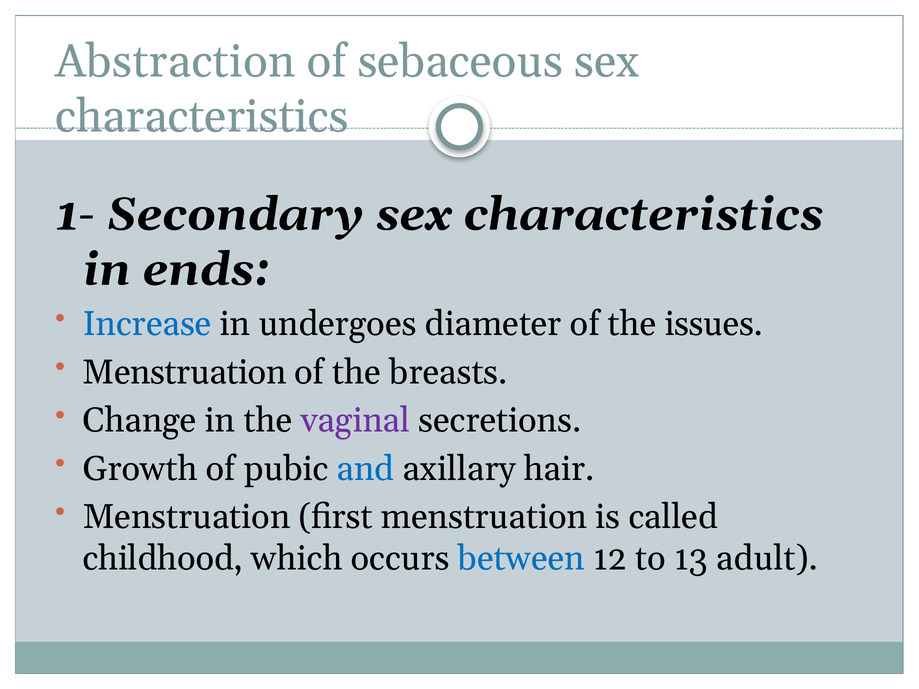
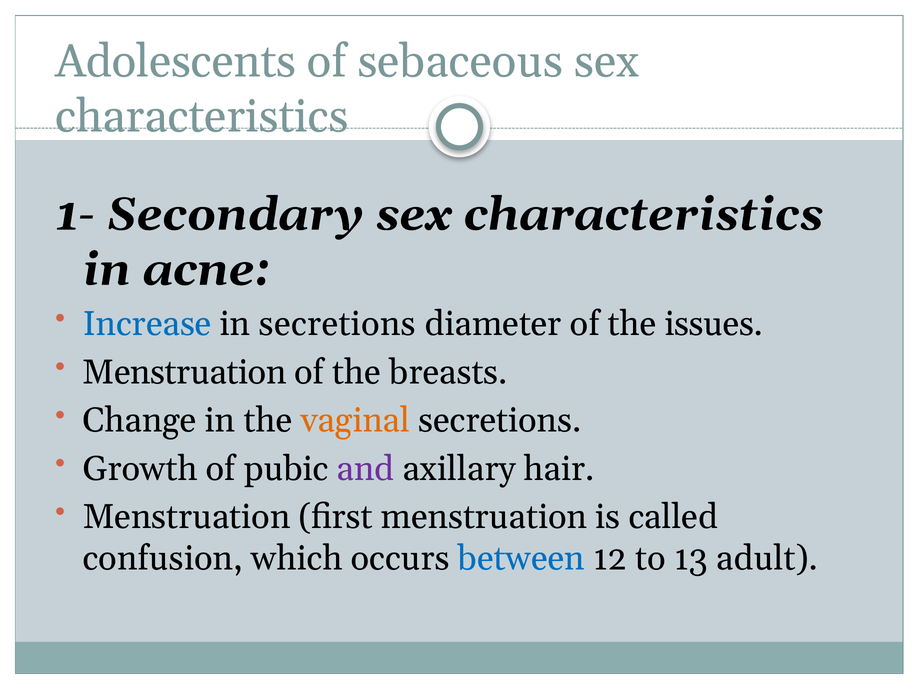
Abstraction: Abstraction -> Adolescents (176, 61)
ends: ends -> acne (207, 270)
in undergoes: undergoes -> secretions (337, 324)
vaginal colour: purple -> orange (355, 421)
and colour: blue -> purple (366, 469)
childhood: childhood -> confusion (163, 559)
